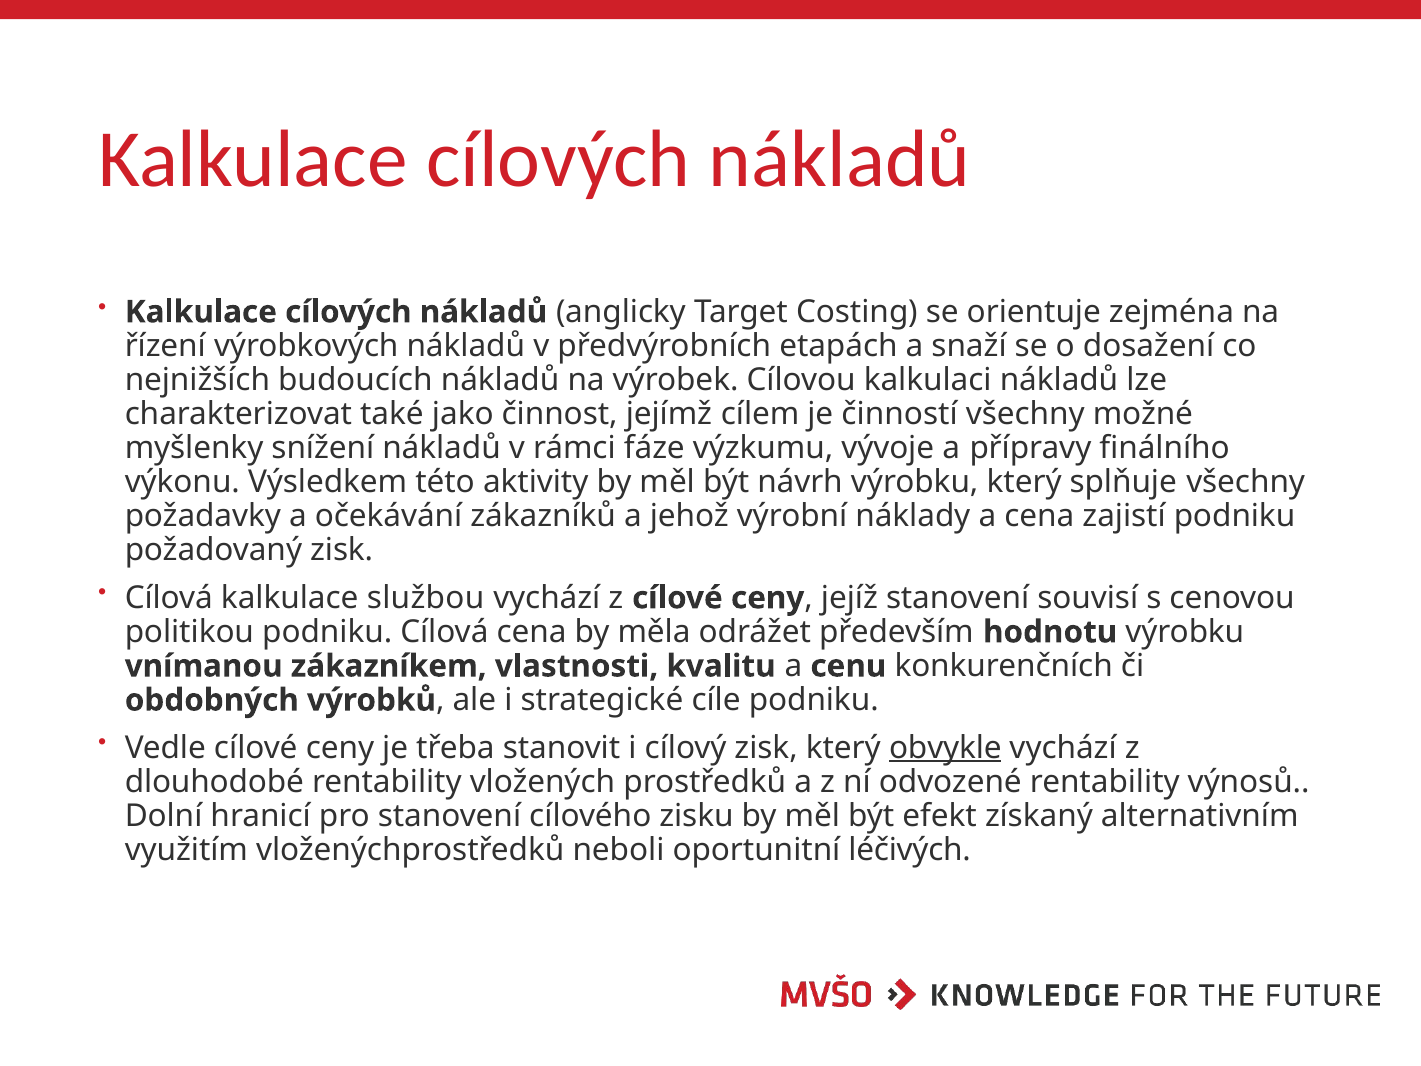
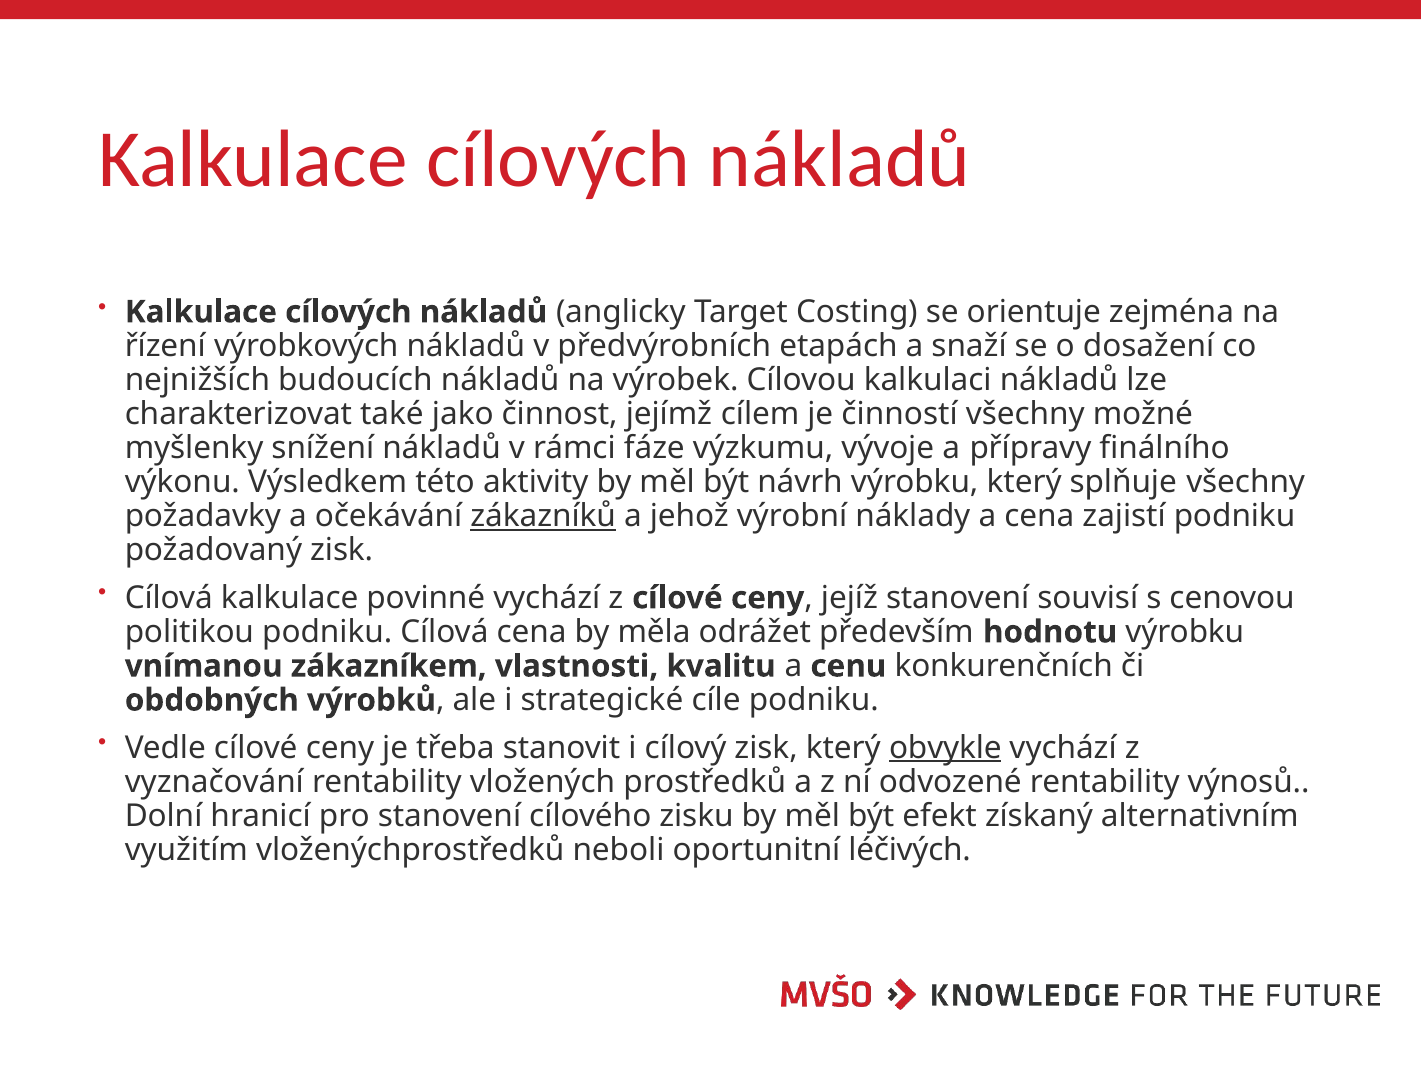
zákazníků underline: none -> present (543, 516)
službou: službou -> povinné (426, 598)
dlouhodobé: dlouhodobé -> vyznačování (214, 781)
